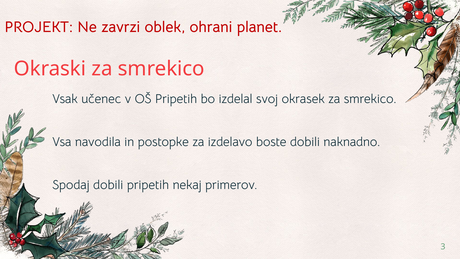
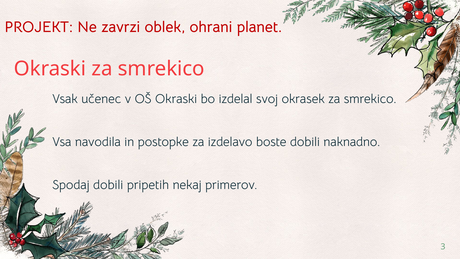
OŠ Pripetih: Pripetih -> Okraski (176, 99)
